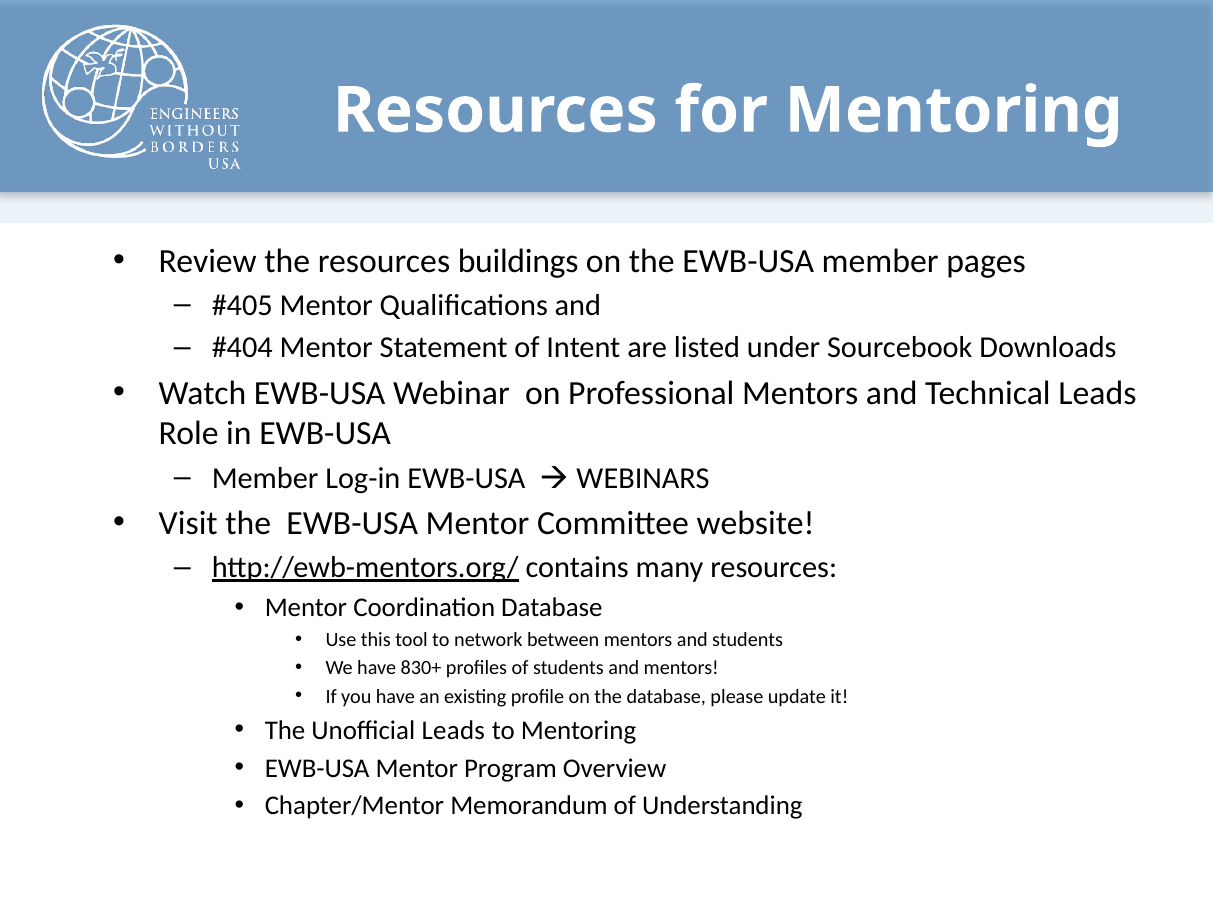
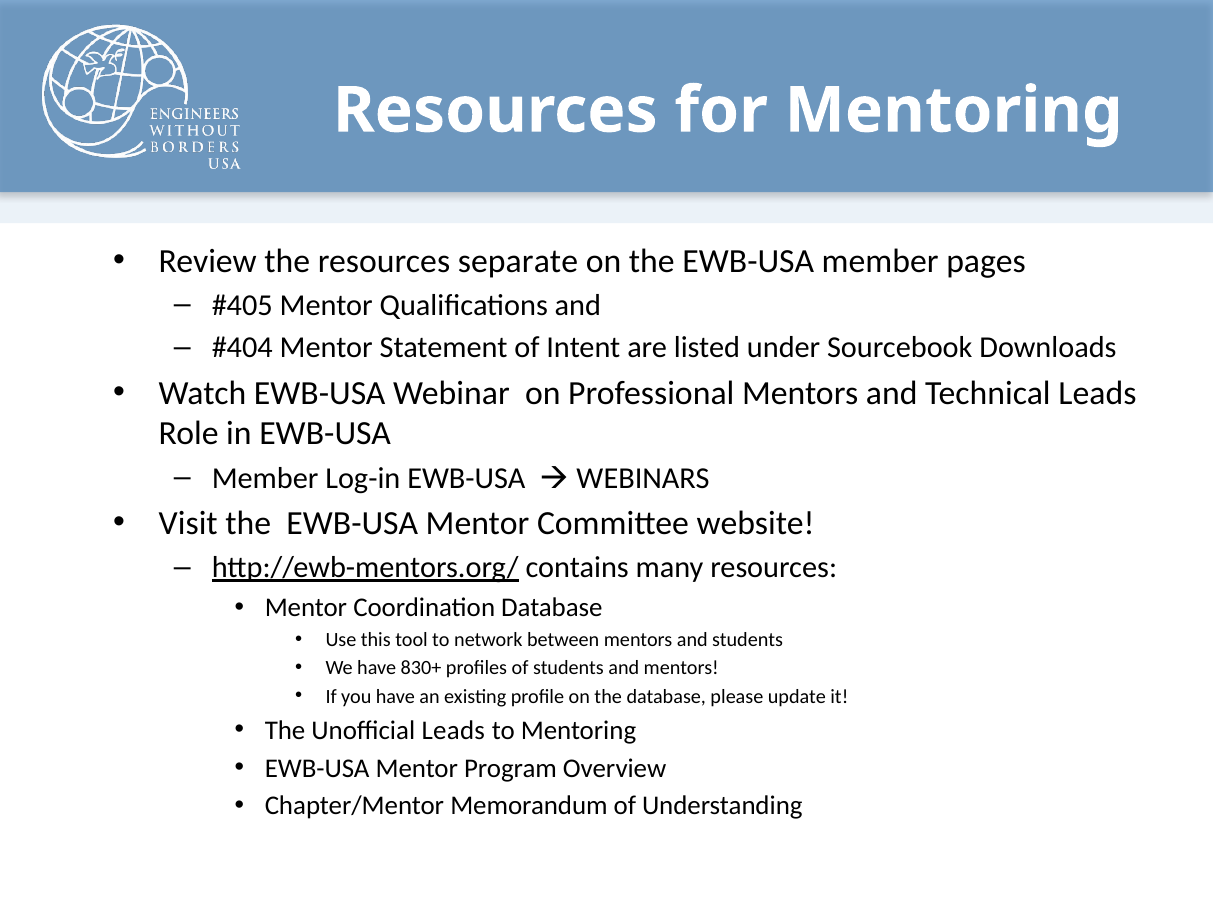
buildings: buildings -> separate (518, 261)
